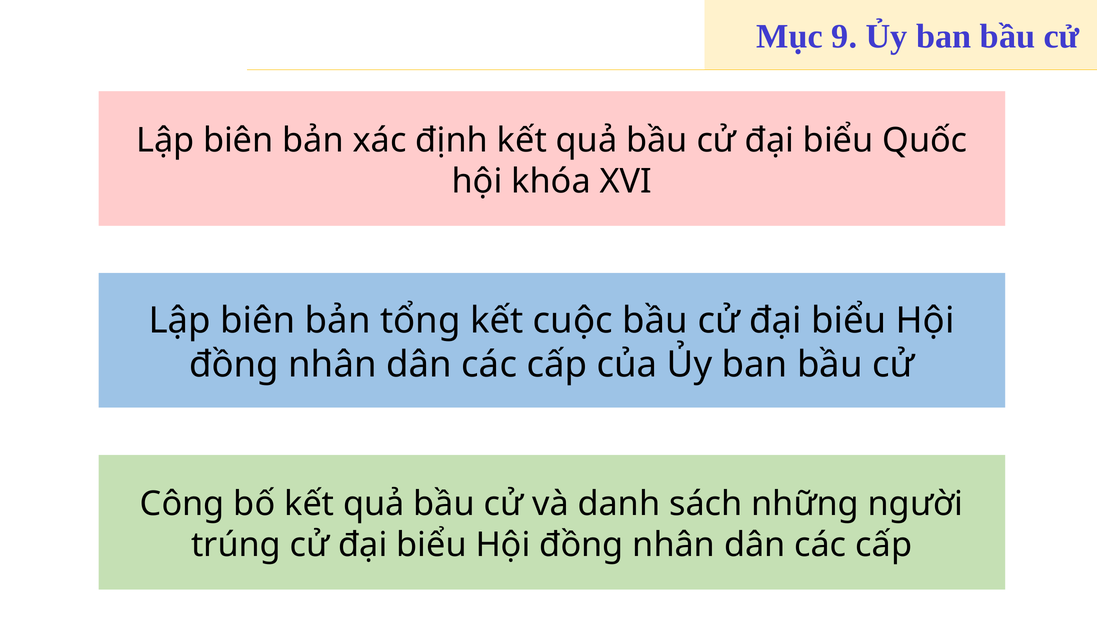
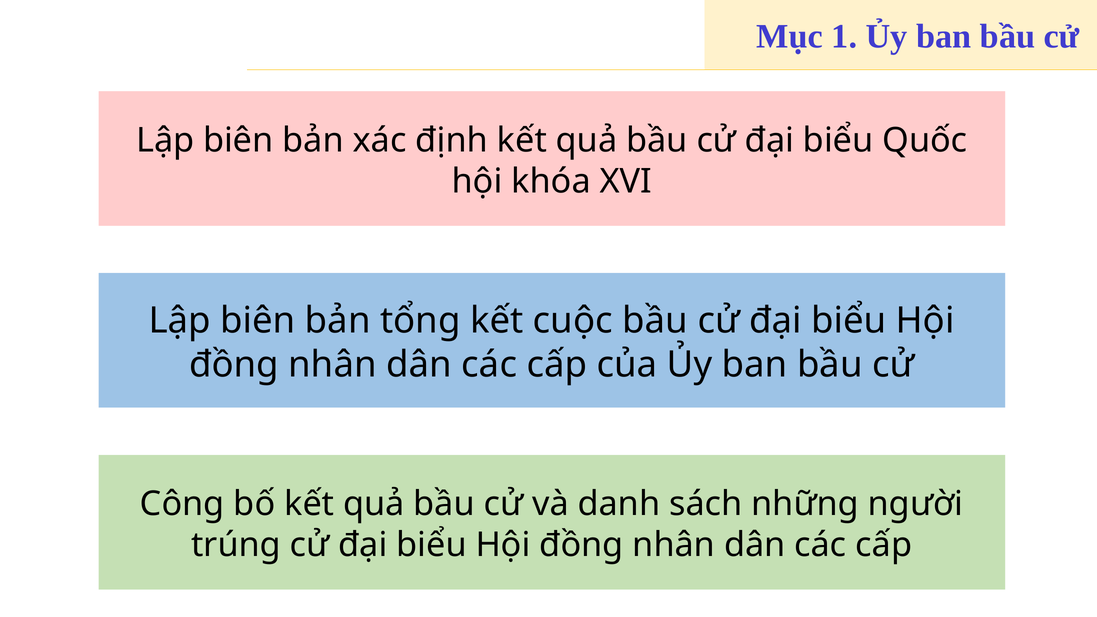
9: 9 -> 1 (844, 36)
